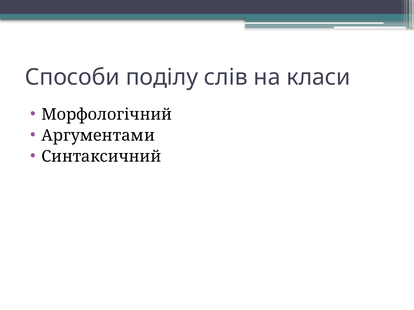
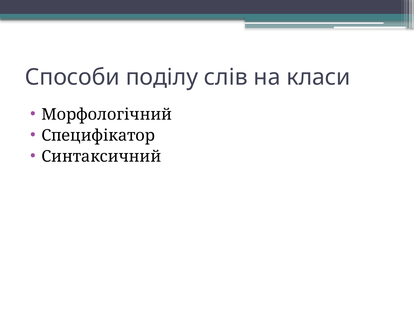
Аргументами: Аргументами -> Специфікатор (98, 136)
